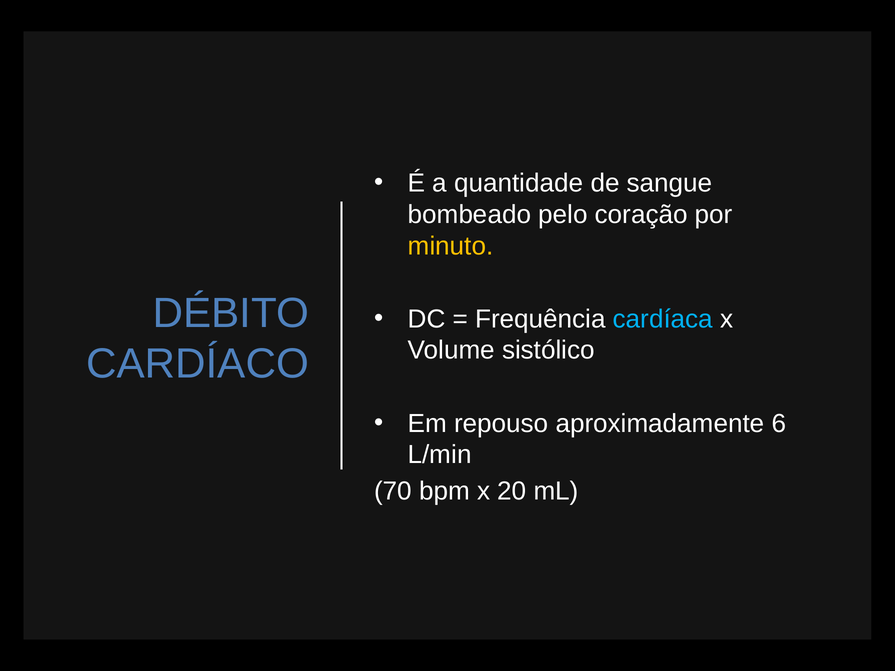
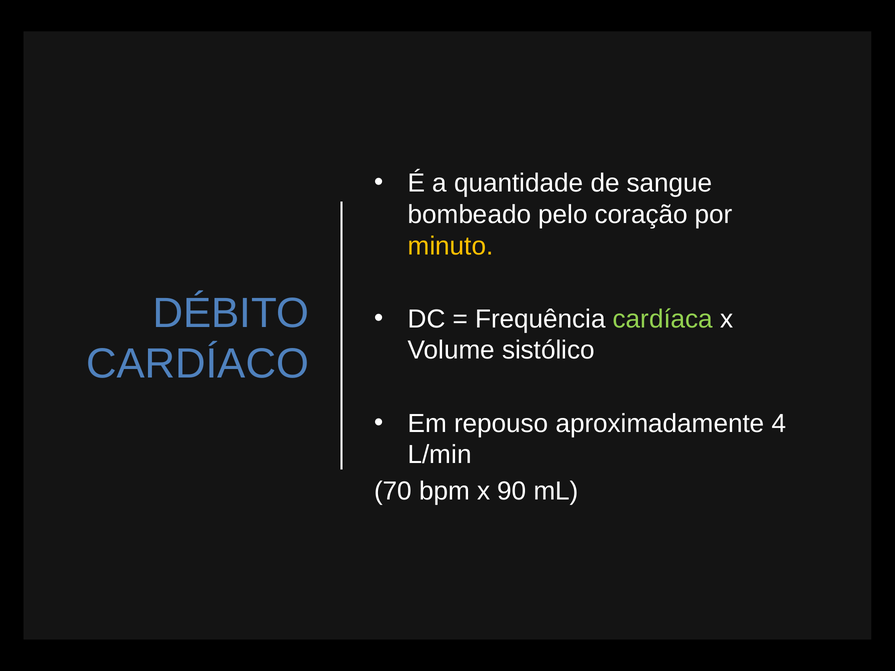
cardíaca colour: light blue -> light green (663, 319)
6: 6 -> 4 (779, 424)
20: 20 -> 90 (512, 491)
